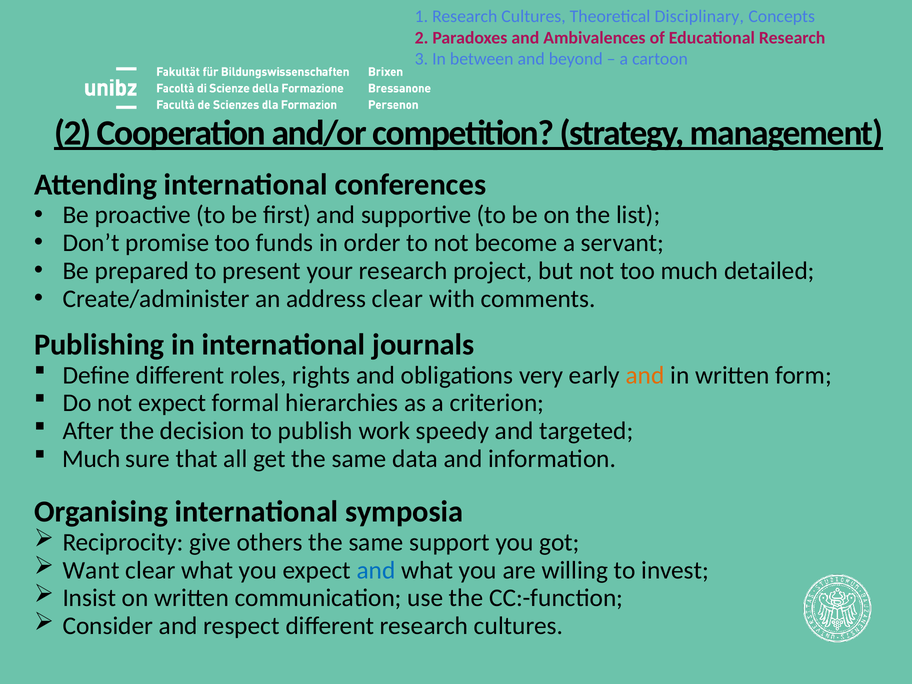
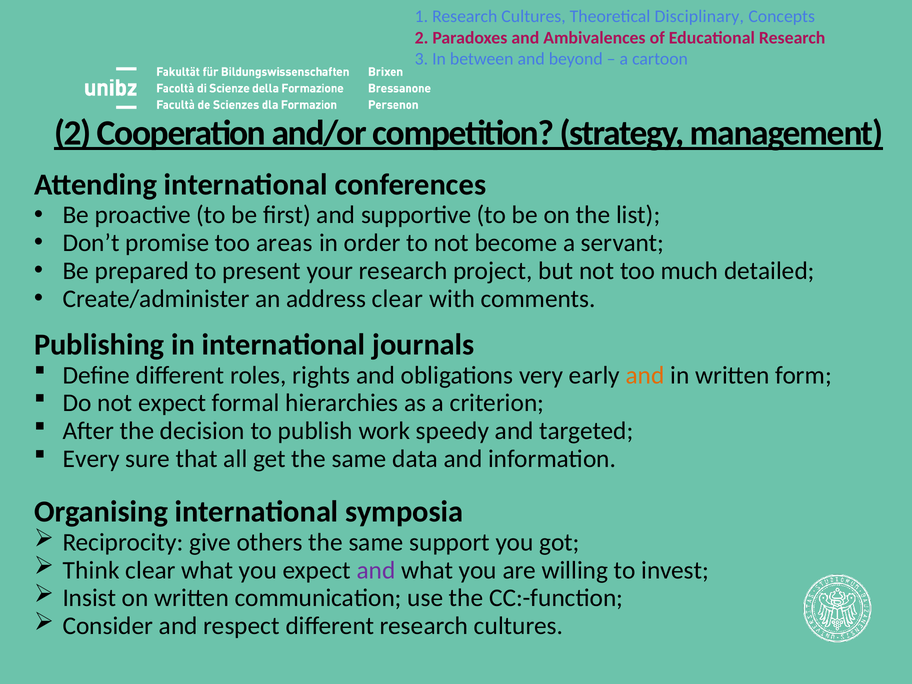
funds: funds -> areas (284, 243)
Much: Much -> Every (91, 459)
Want: Want -> Think (91, 570)
and colour: blue -> purple (376, 570)
